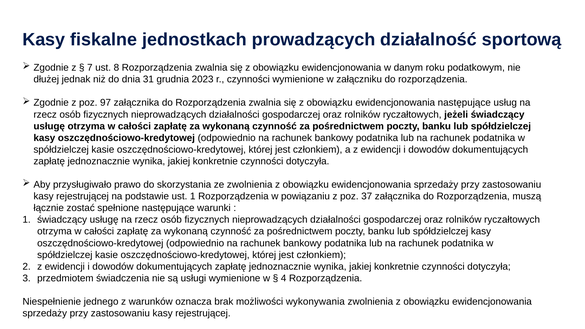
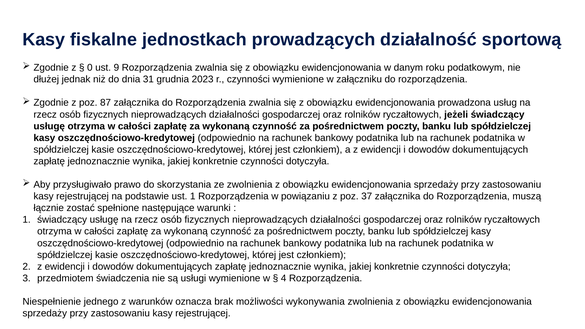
7: 7 -> 0 (90, 68)
8: 8 -> 9 (116, 68)
97: 97 -> 87 (106, 103)
ewidencjonowania następujące: następujące -> prowadzona (464, 103)
